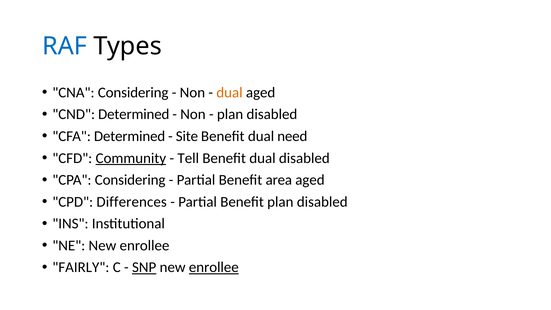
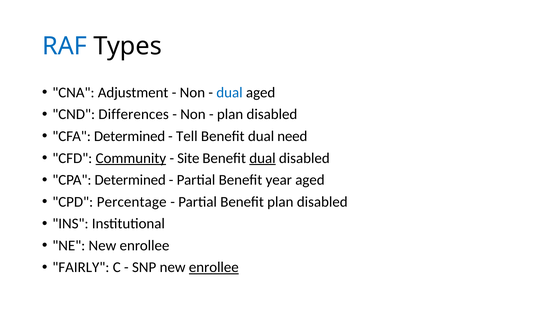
CNA Considering: Considering -> Adjustment (133, 93)
dual colour: orange -> blue (229, 93)
CND Determined: Determined -> Differences (134, 114)
Site: Site -> Tell (187, 136)
Tell: Tell -> Site (188, 158)
dual underline: none -> present (262, 158)
CPA Considering: Considering -> Determined (130, 180)
area: area -> year (279, 180)
Differences: Differences -> Percentage (132, 202)
SNP underline: present -> none (144, 267)
